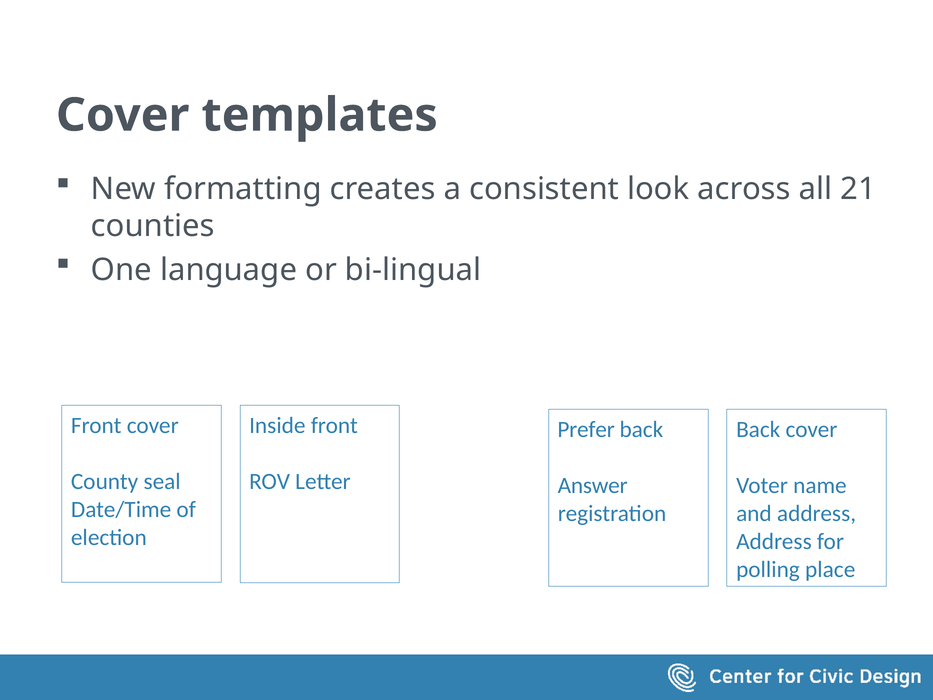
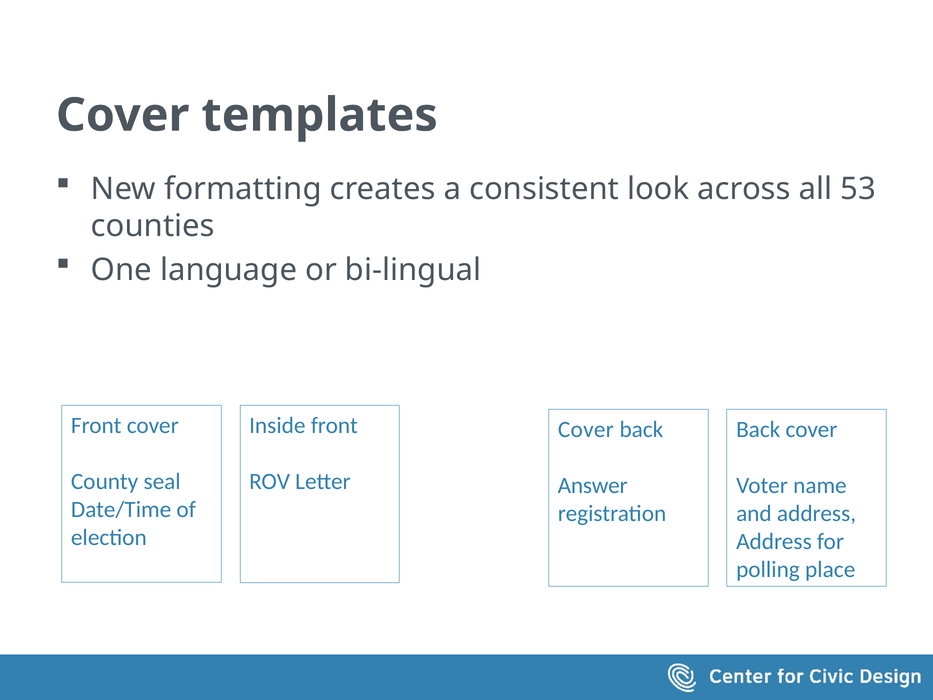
21: 21 -> 53 (858, 189)
Prefer: Prefer -> Cover (586, 429)
